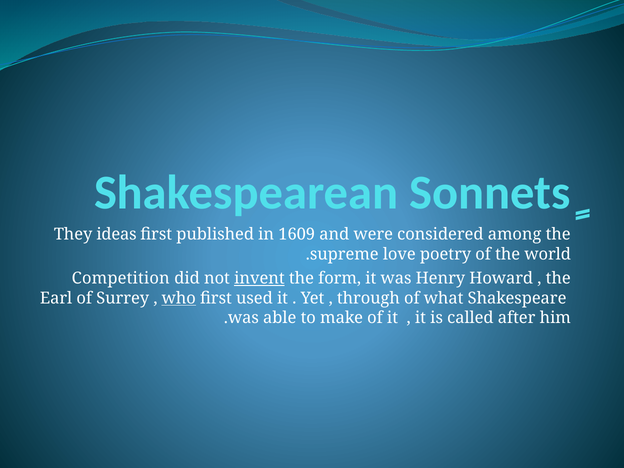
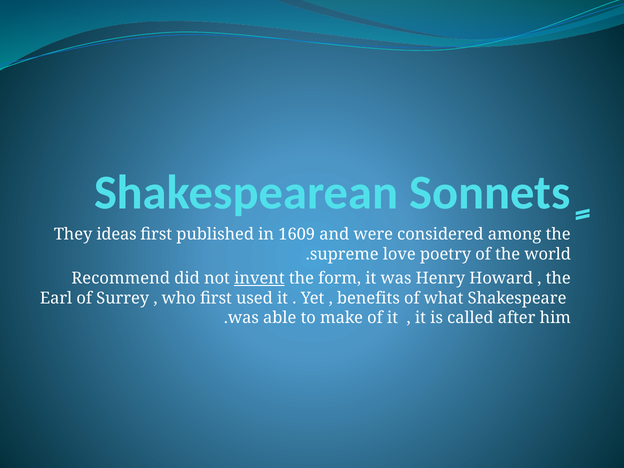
Competition: Competition -> Recommend (121, 278)
who underline: present -> none (179, 298)
through: through -> benefits (368, 298)
